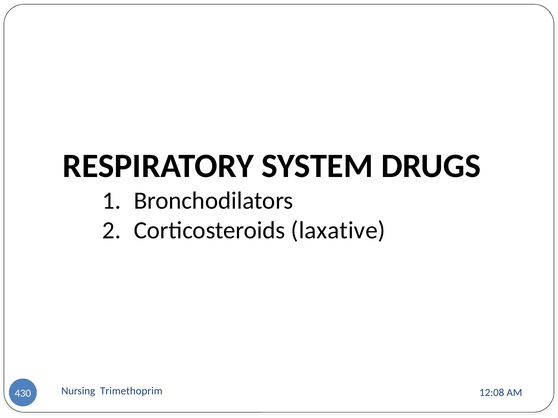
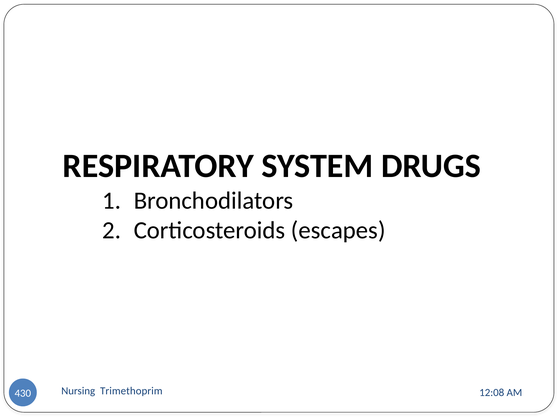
laxative: laxative -> escapes (338, 231)
